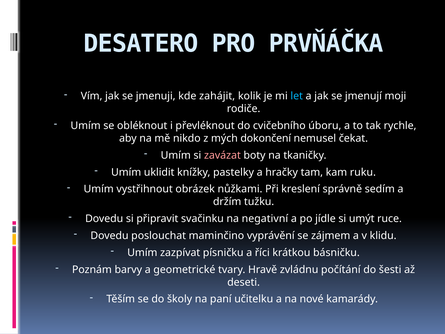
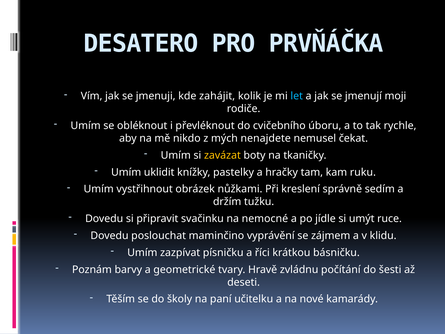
dokončení: dokončení -> nenajdete (266, 138)
zavázat colour: pink -> yellow (222, 155)
negativní: negativní -> nemocné (265, 219)
